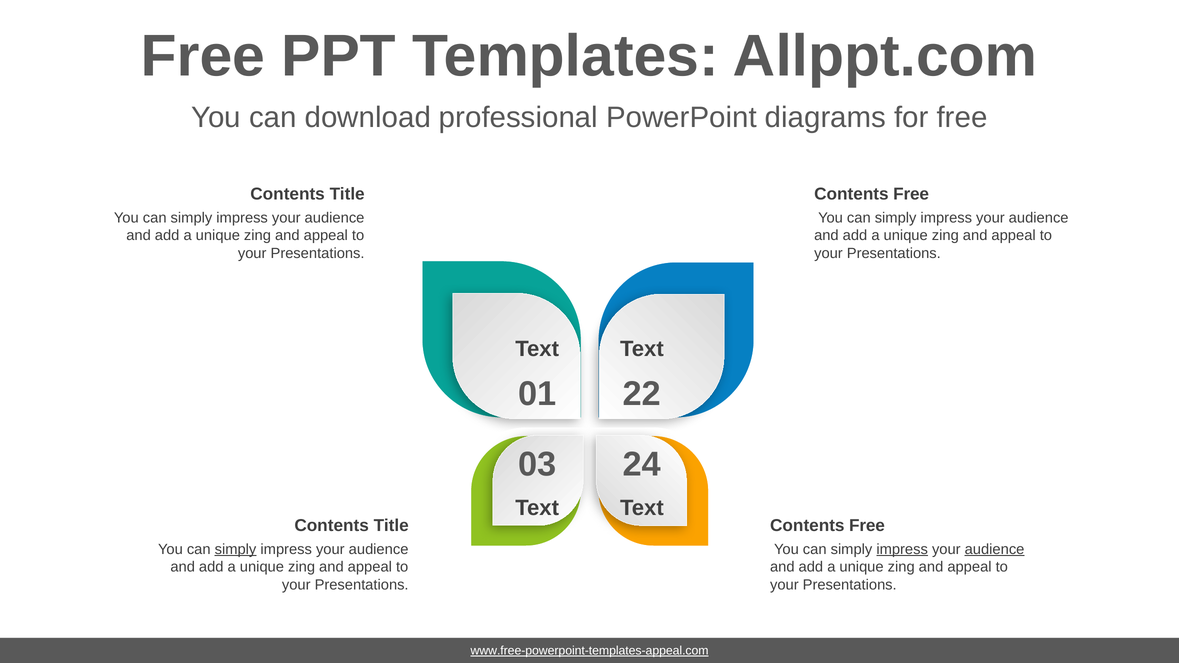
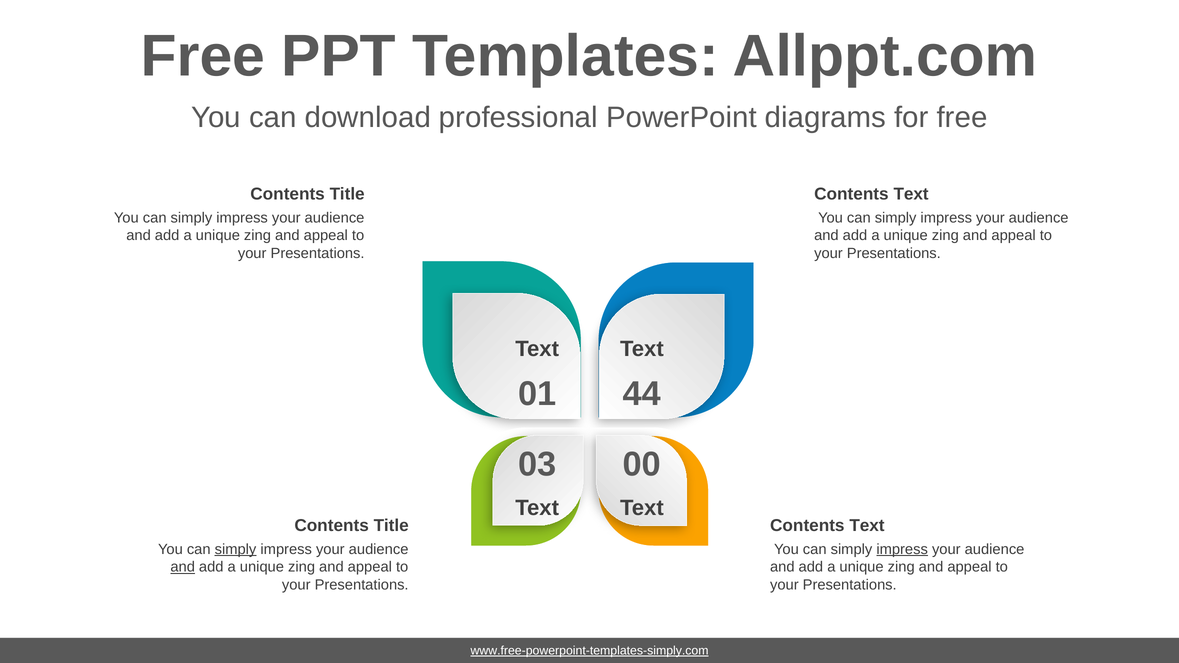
Free: Free -> Text (911, 194)
22: 22 -> 44 (642, 394)
24: 24 -> 00 (642, 464)
Free: Free -> Text (867, 526)
audience underline: present -> none (995, 549)
and underline: none -> present (183, 567)
www.free-powerpoint-templates-appeal.com: www.free-powerpoint-templates-appeal.com -> www.free-powerpoint-templates-simply.com (590, 651)
